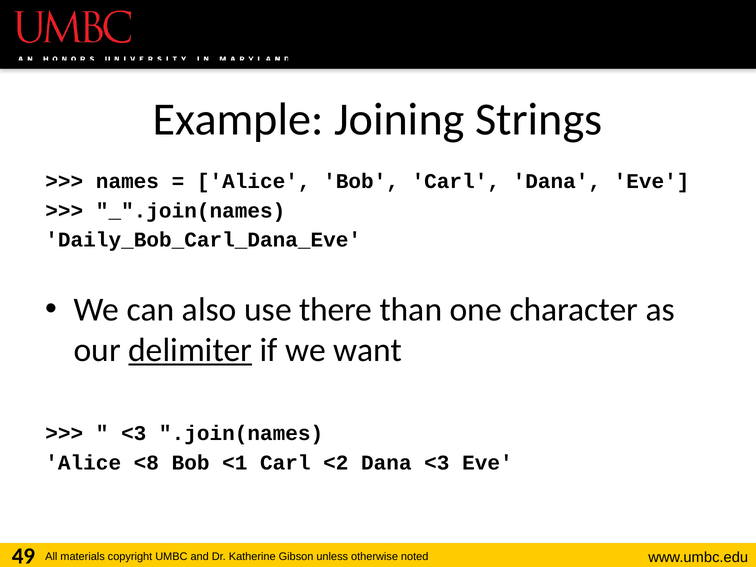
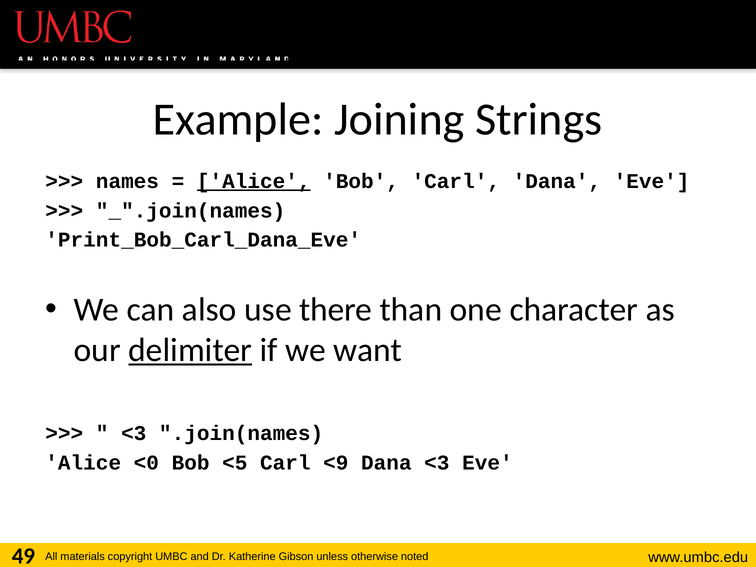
Alice underline: none -> present (254, 181)
Daily_Bob_Carl_Dana_Eve: Daily_Bob_Carl_Dana_Eve -> Print_Bob_Carl_Dana_Eve (203, 240)
<8: <8 -> <0 (146, 463)
<1: <1 -> <5 (235, 463)
<2: <2 -> <9 (336, 463)
